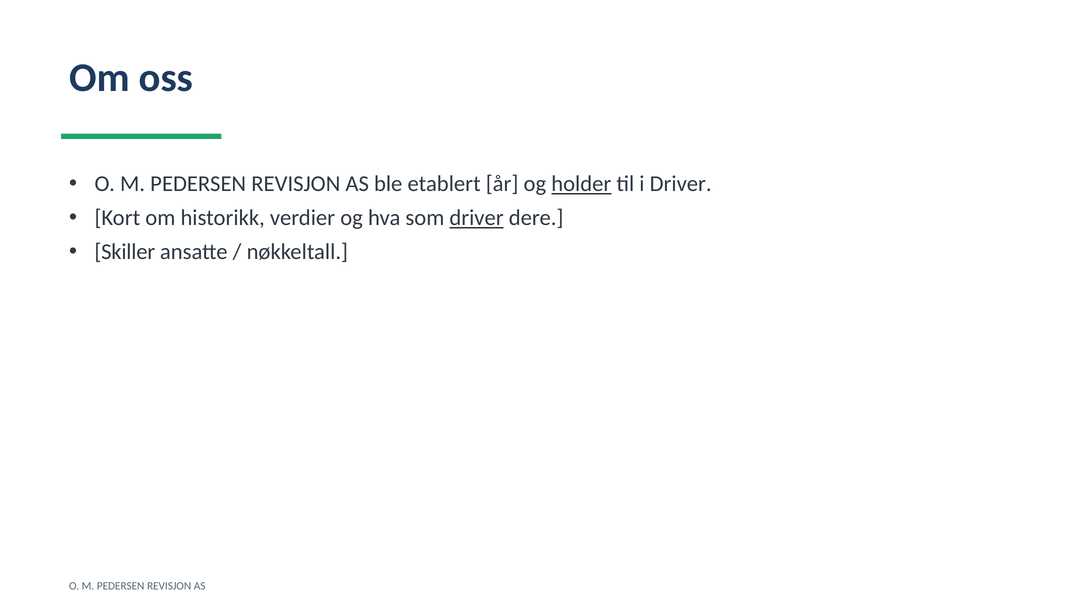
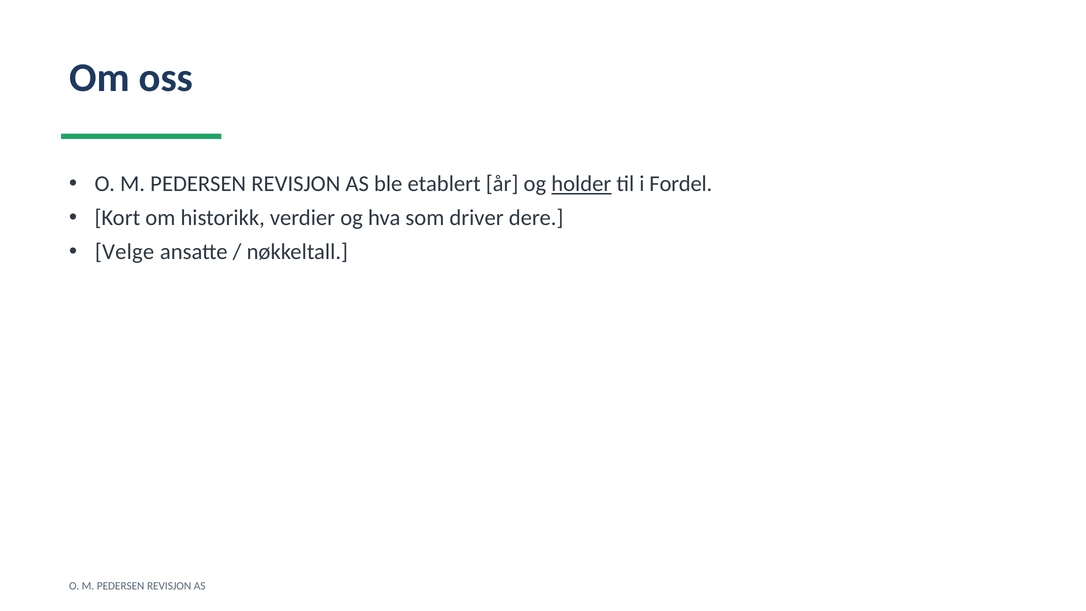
i Driver: Driver -> Fordel (681, 184)
driver underline: present -> none (477, 218)
Skiller: Skiller -> Velge (125, 252)
